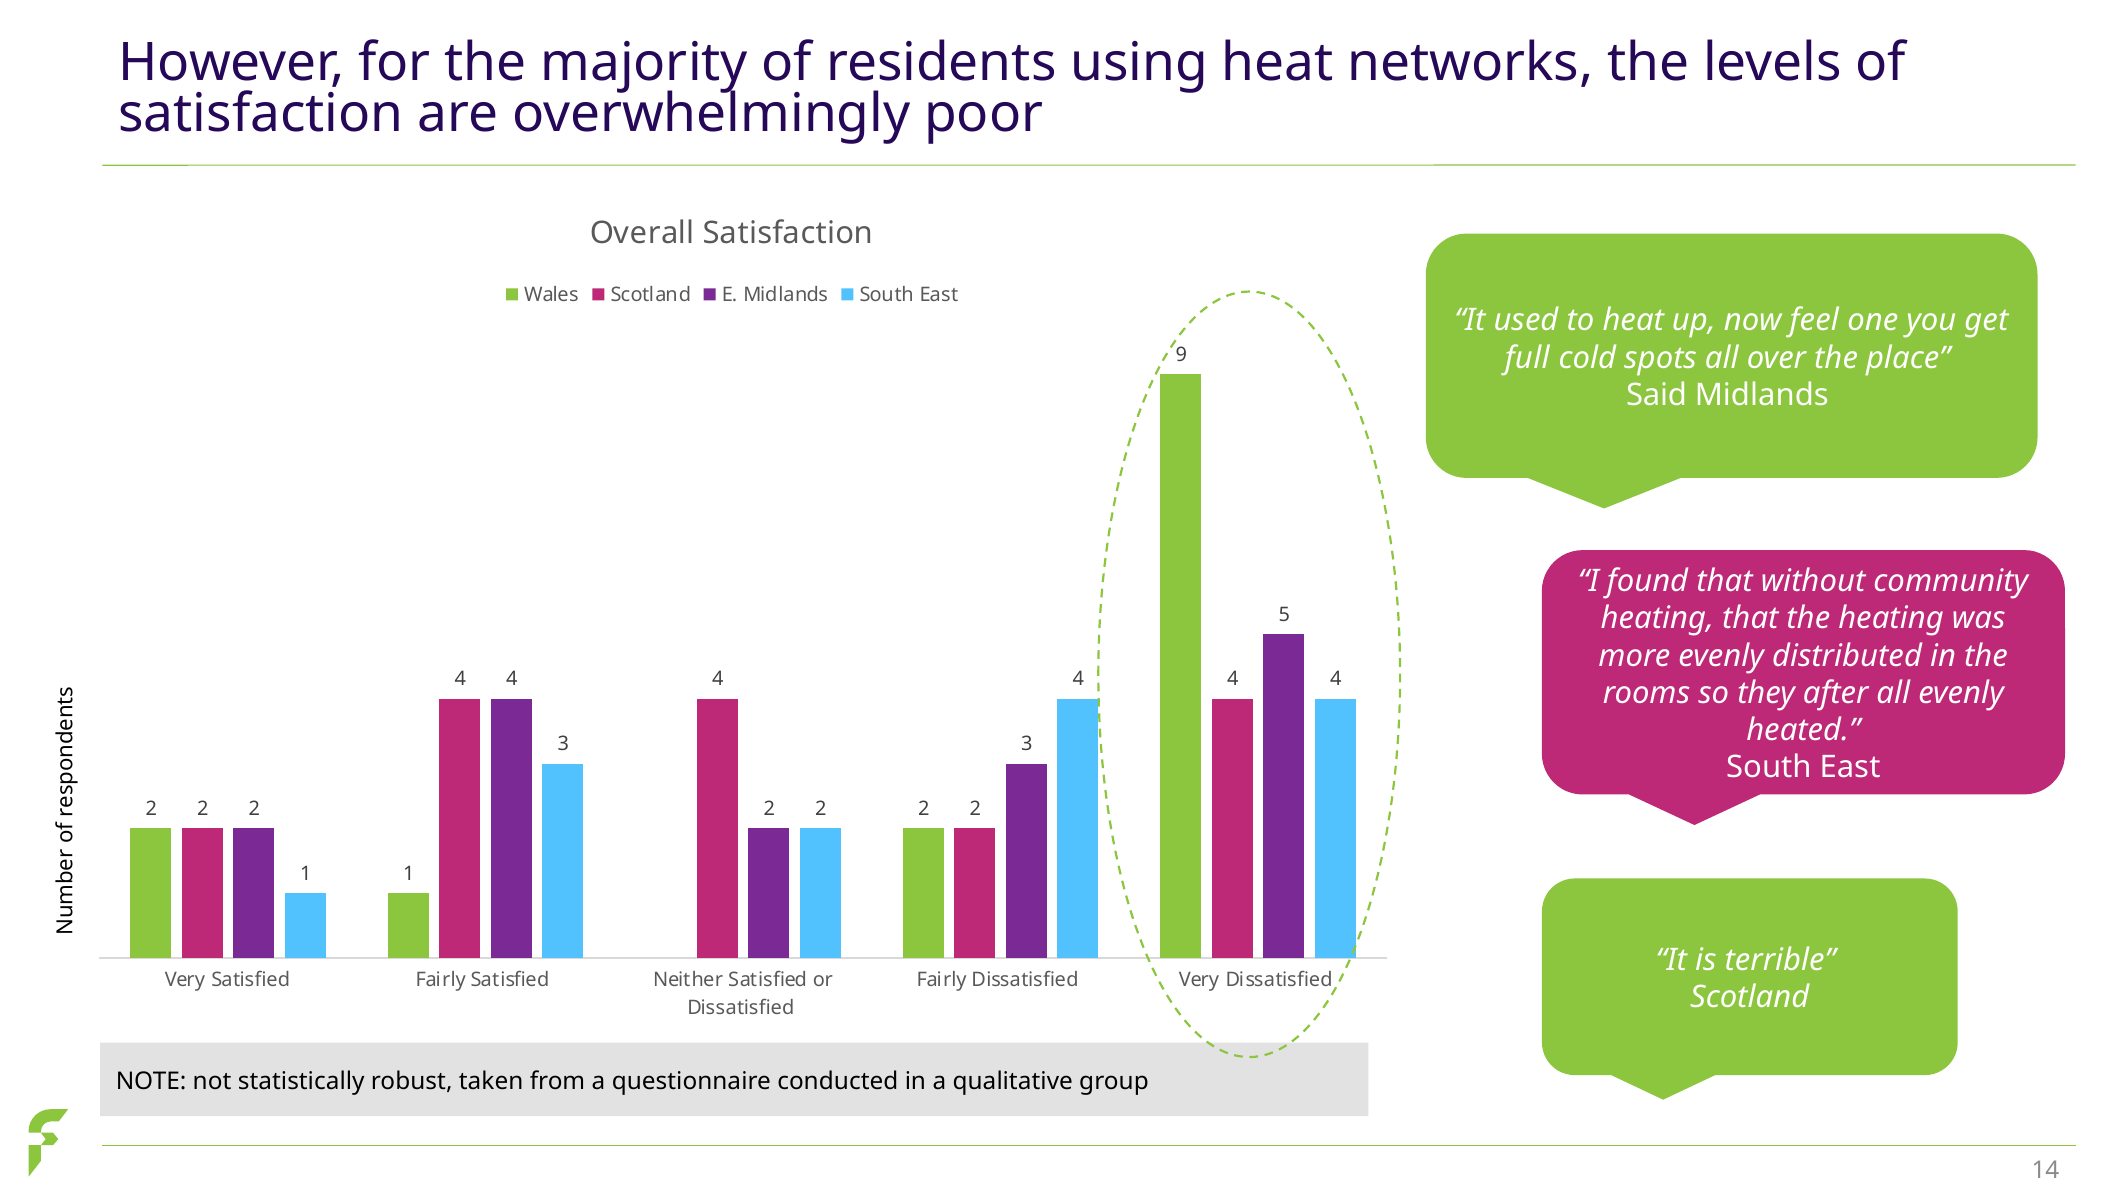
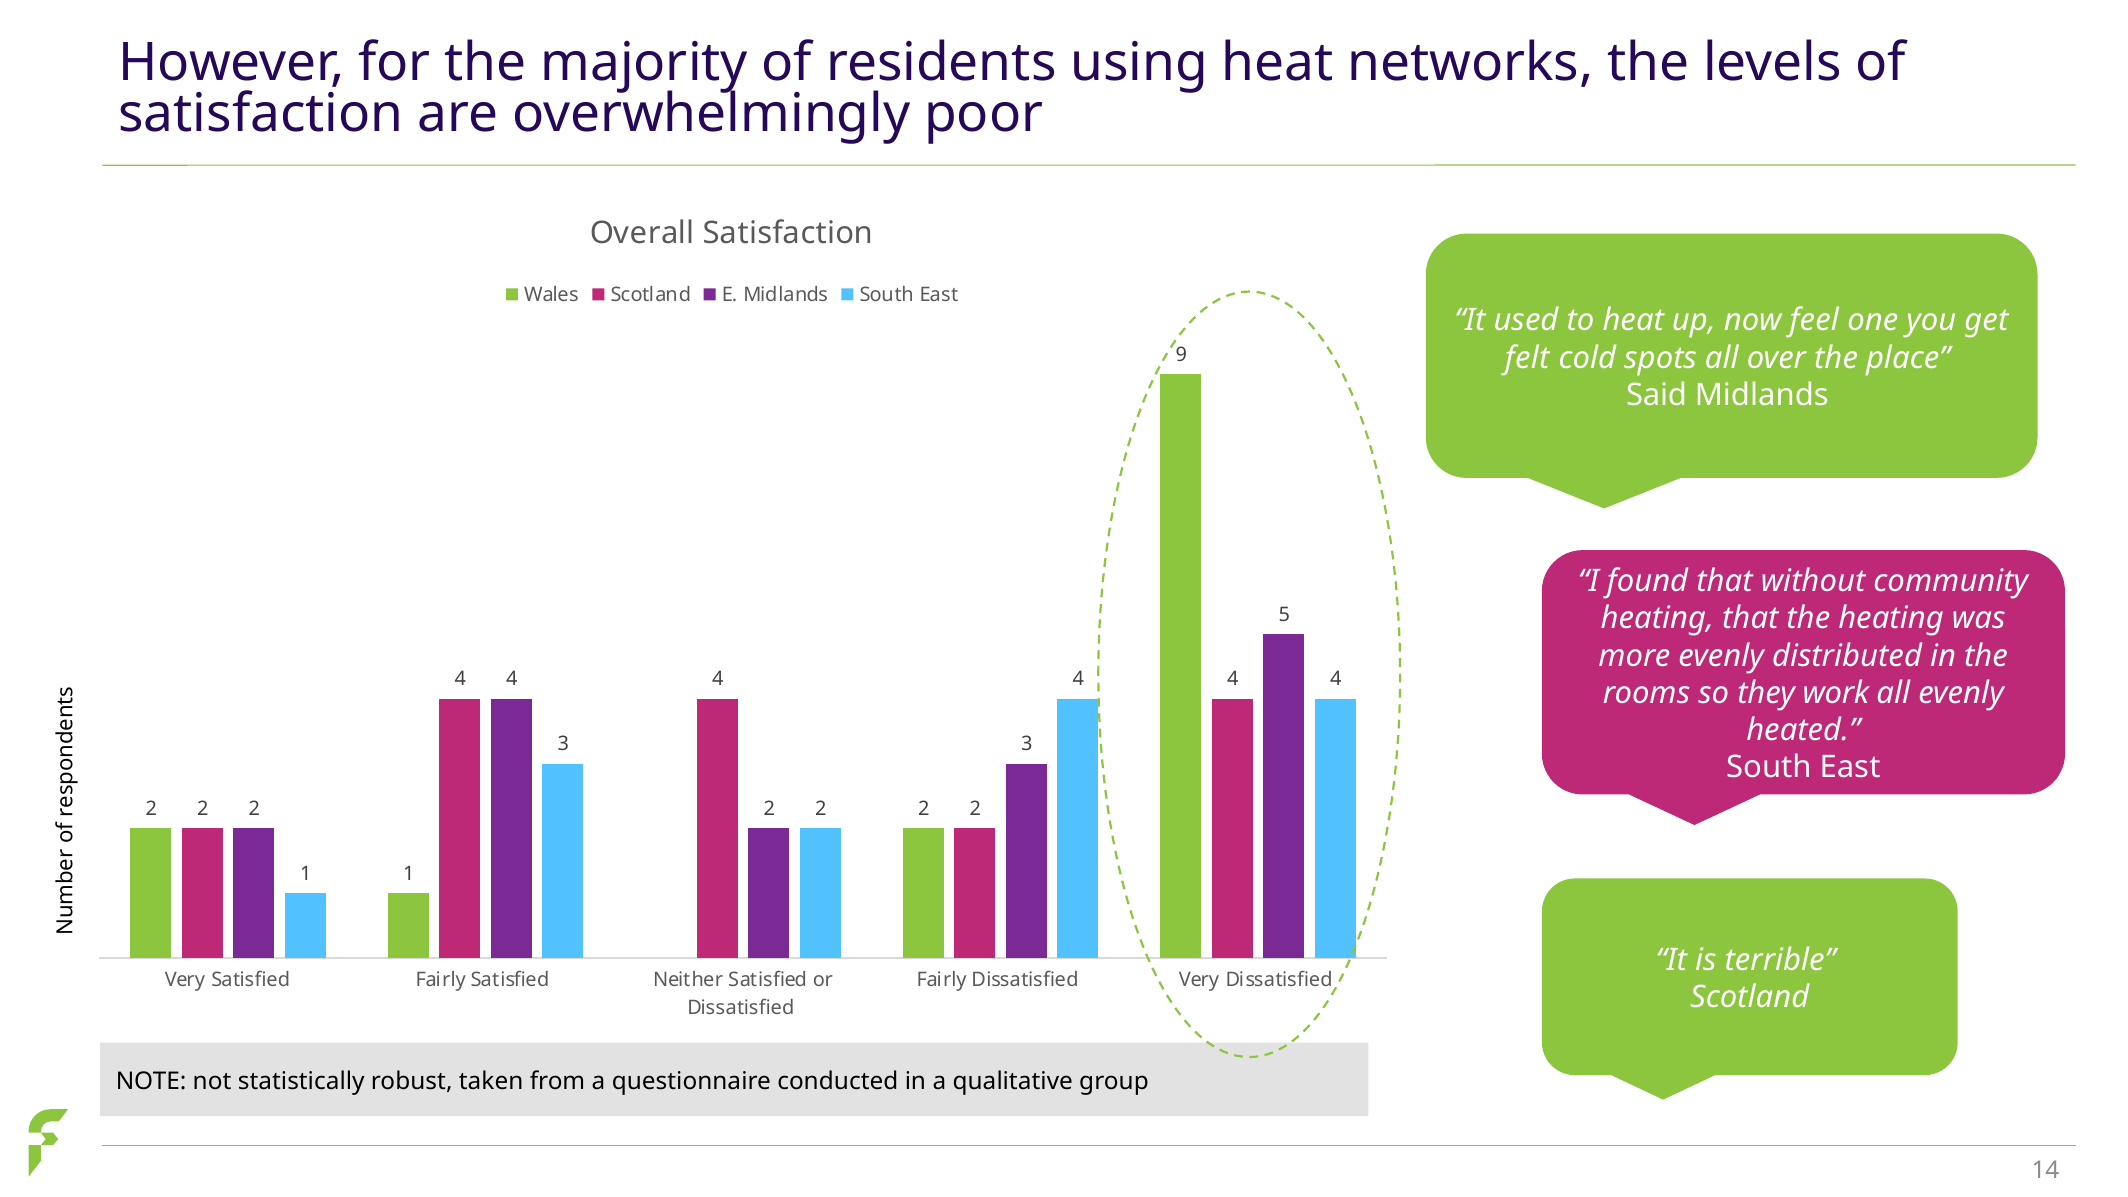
full: full -> felt (1527, 358)
after: after -> work (1836, 693)
